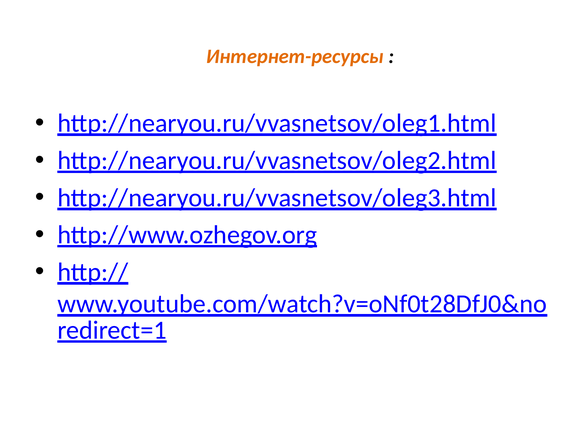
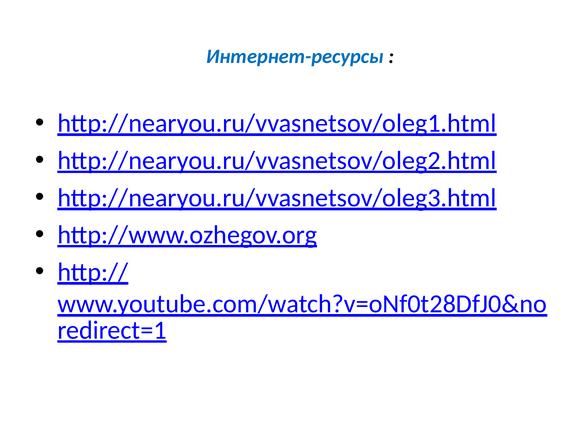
Интернет-ресурсы colour: orange -> blue (295, 56)
